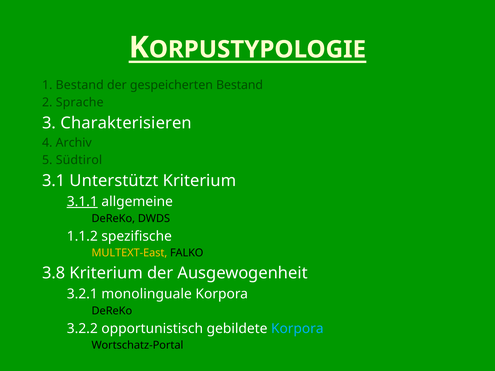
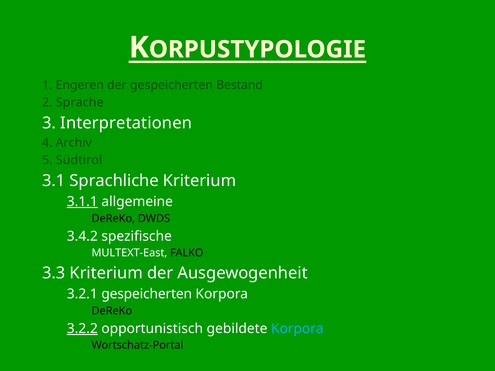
1 Bestand: Bestand -> Engeren (80, 85)
Charakterisieren: Charakterisieren -> Interpretationen (126, 123)
Unterstützt: Unterstützt -> Sprachliche (114, 181)
1.1.2: 1.1.2 -> 3.4.2 (82, 236)
MULTEXT-East colour: yellow -> white (129, 253)
3.8: 3.8 -> 3.3 (54, 273)
3.2.1 monolinguale: monolinguale -> gespeicherten (147, 294)
3.2.2 underline: none -> present (82, 329)
